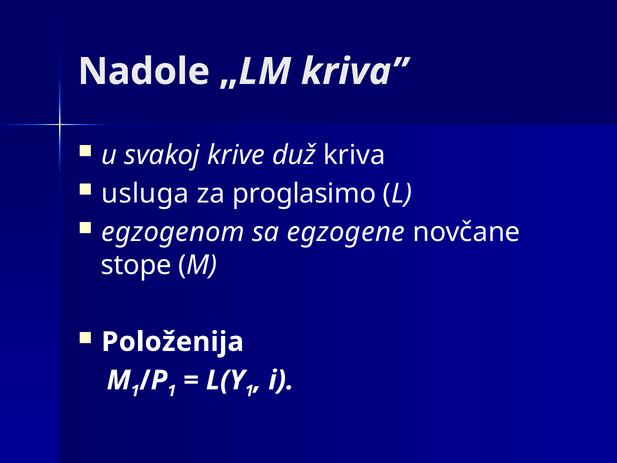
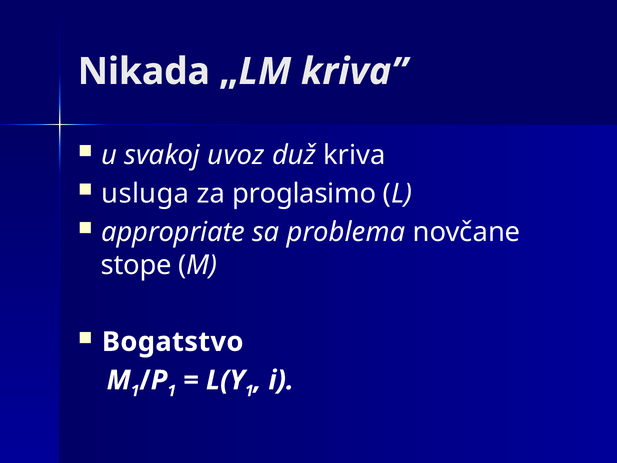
Nadole: Nadole -> Nikada (144, 72)
krive: krive -> uvoz (236, 155)
egzogenom: egzogenom -> appropriate (173, 232)
egzogene: egzogene -> problema (346, 232)
Položenija: Položenija -> Bogatstvo (173, 342)
